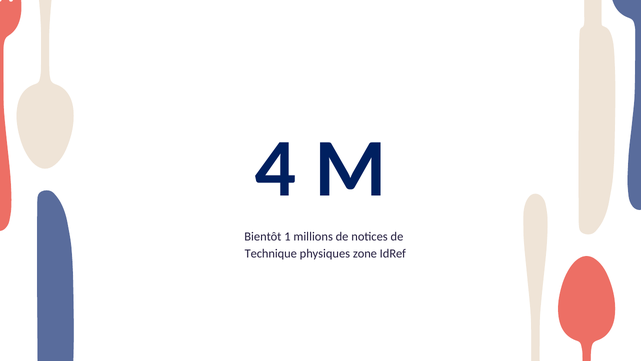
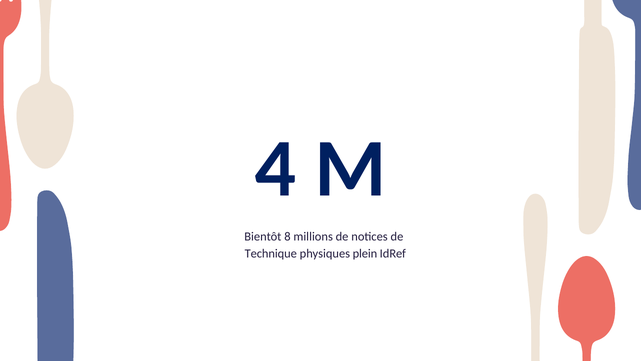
1: 1 -> 8 (287, 236)
zone: zone -> plein (365, 253)
